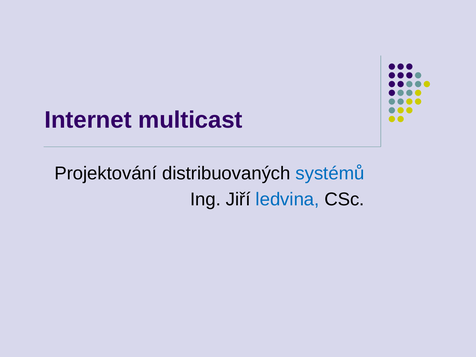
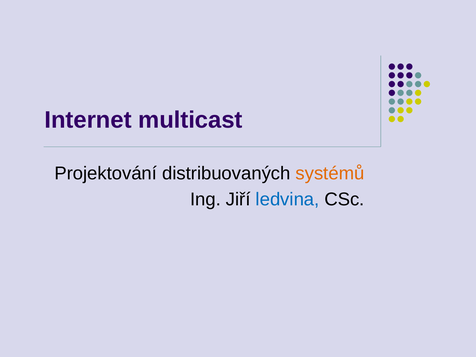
systémů colour: blue -> orange (330, 174)
